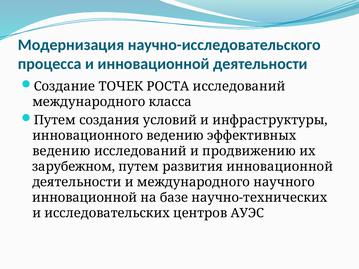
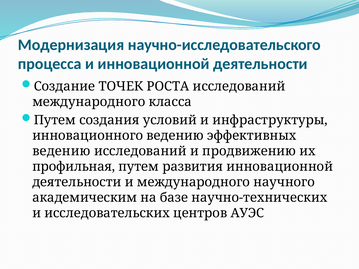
зарубежном: зарубежном -> профильная (74, 167)
инновационной: инновационной -> академическим (85, 198)
